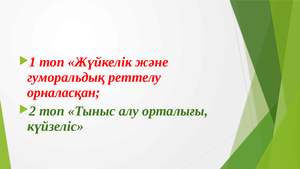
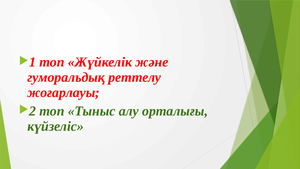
орналасқан: орналасқан -> жоғарлауы (64, 92)
